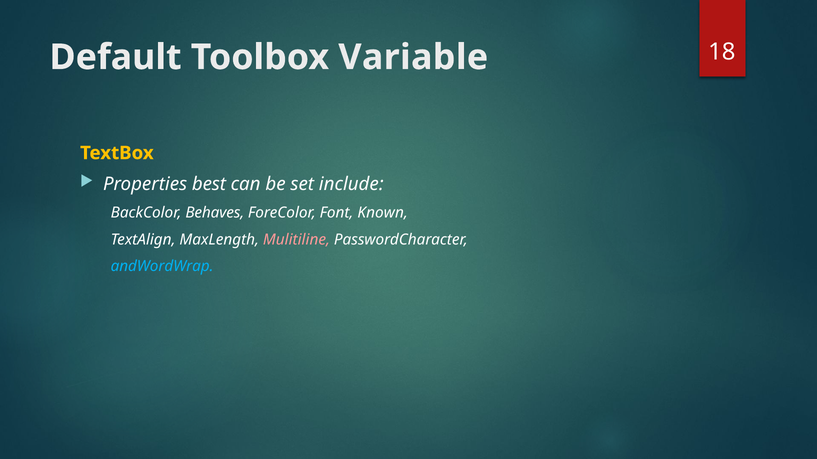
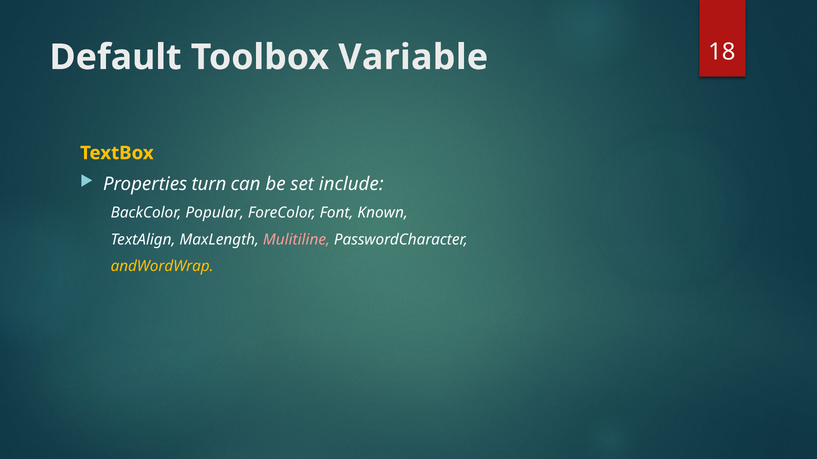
best: best -> turn (209, 184)
Behaves: Behaves -> Popular (215, 213)
andWordWrap colour: light blue -> yellow (162, 267)
